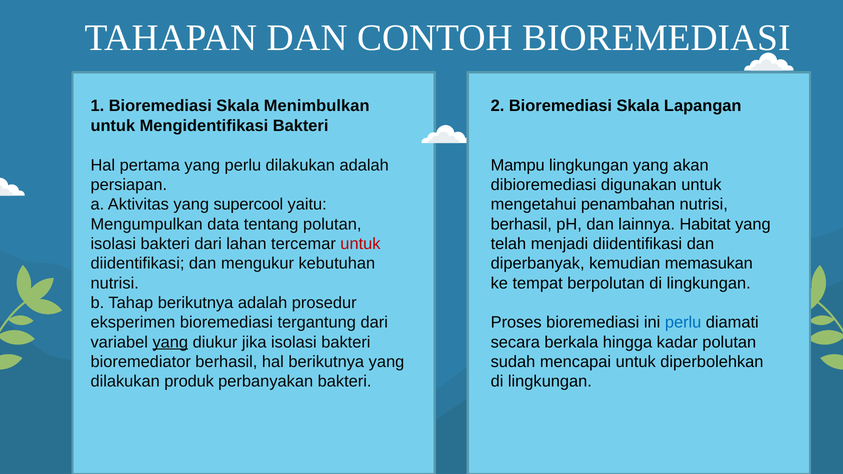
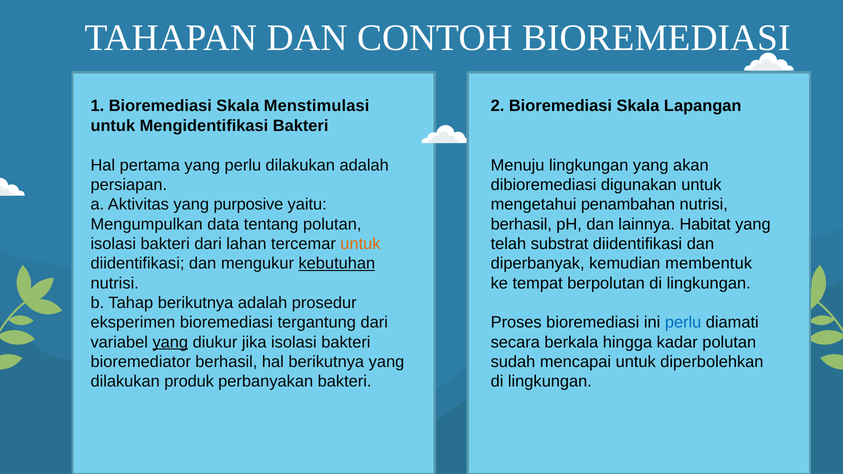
Menimbulkan: Menimbulkan -> Menstimulasi (317, 106)
Mampu: Mampu -> Menuju (518, 165)
supercool: supercool -> purposive (248, 205)
untuk colour: red -> orange (360, 244)
menjadi: menjadi -> substrat (560, 244)
kebutuhan underline: none -> present (337, 264)
memasukan: memasukan -> membentuk (709, 264)
